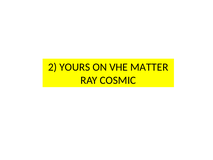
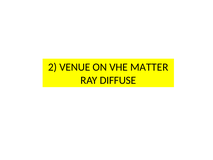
YOURS: YOURS -> VENUE (75, 67)
COSMIC: COSMIC -> DIFFUSE (118, 80)
